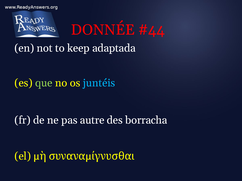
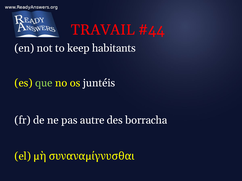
DONNÉE: DONNÉE -> TRAVAIL (103, 30)
adaptada: adaptada -> habitants (114, 48)
juntéis colour: light blue -> white (99, 83)
